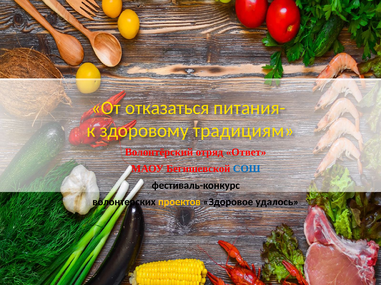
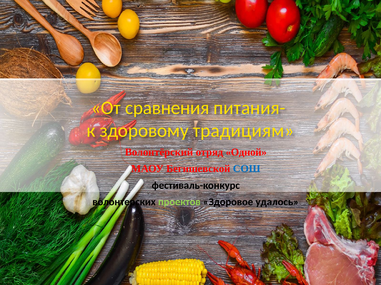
отказаться: отказаться -> сравнения (167, 108)
Ответ: Ответ -> Одной (246, 153)
проектов colour: yellow -> light green (179, 202)
